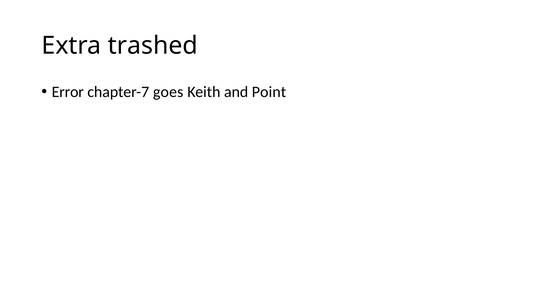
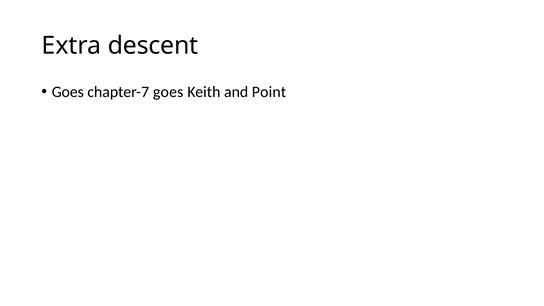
trashed: trashed -> descent (153, 46)
Error: Error -> Goes (68, 92)
